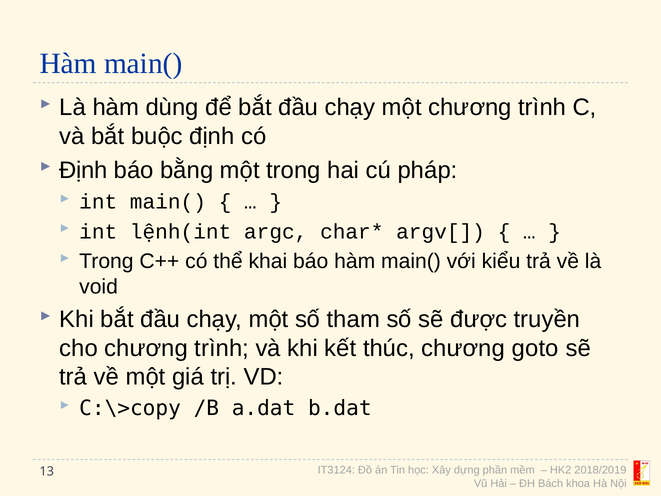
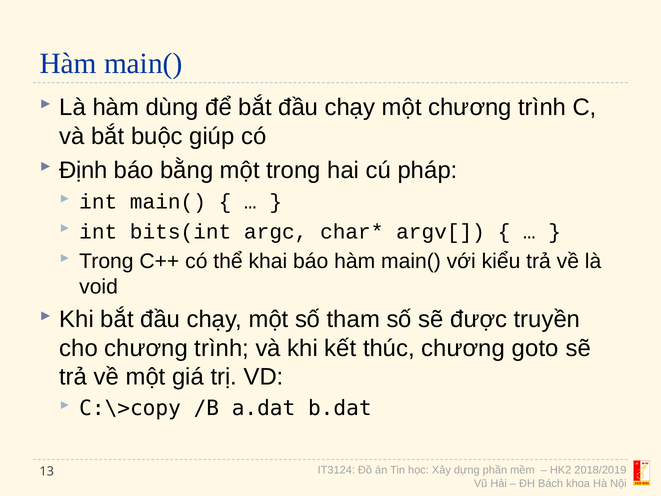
buộc định: định -> giúp (212, 136)
lệnh(int: lệnh(int -> bits(int (181, 231)
